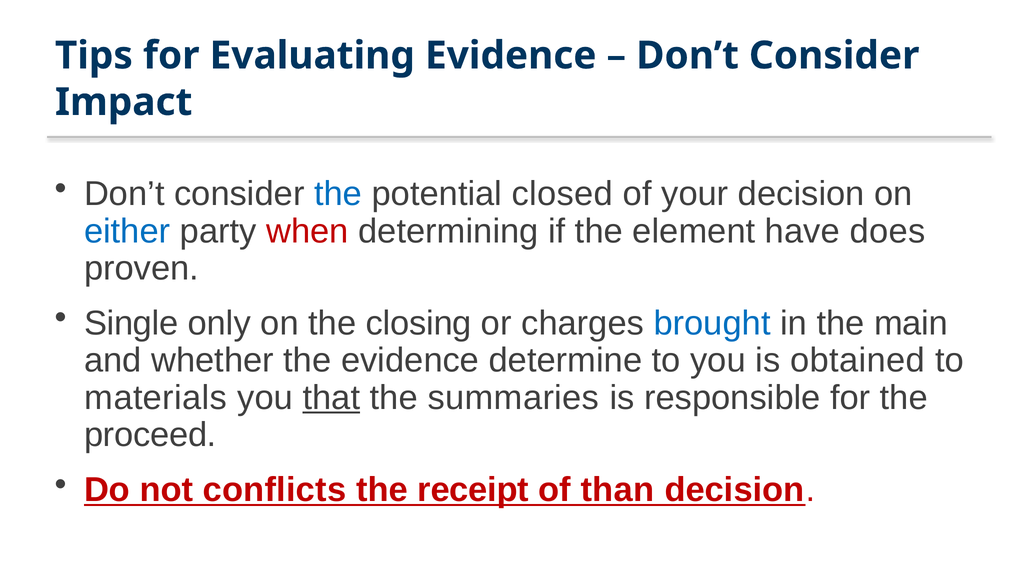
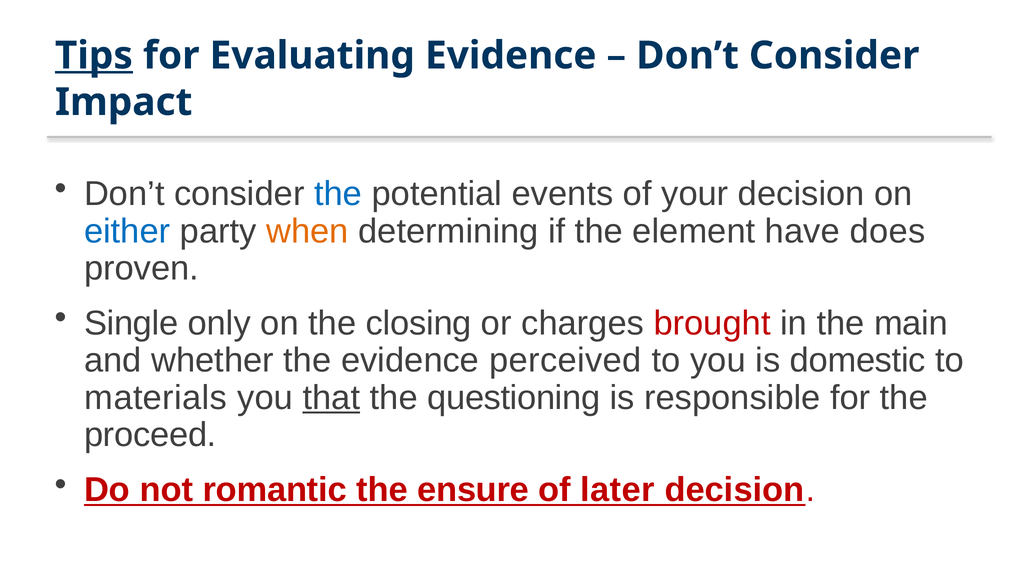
Tips underline: none -> present (94, 56)
closed: closed -> events (563, 194)
when colour: red -> orange (307, 231)
brought colour: blue -> red (712, 323)
determine: determine -> perceived (565, 361)
obtained: obtained -> domestic (858, 361)
summaries: summaries -> questioning (514, 398)
conflicts: conflicts -> romantic (275, 490)
receipt: receipt -> ensure (473, 490)
than: than -> later (617, 490)
